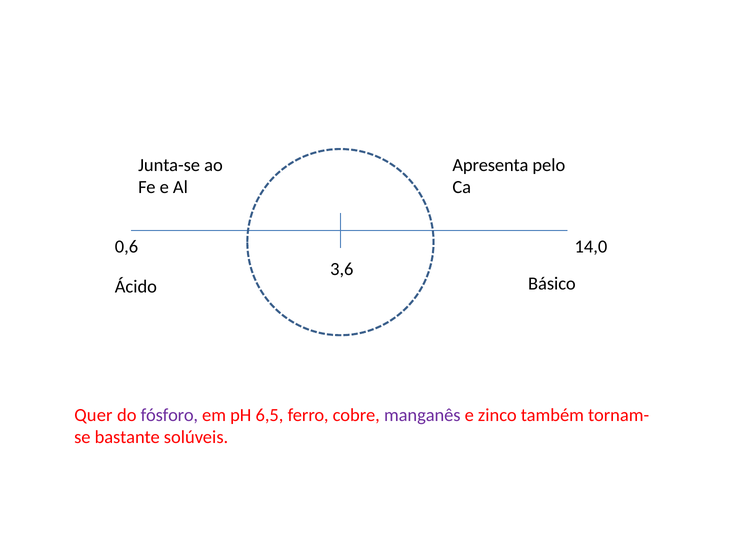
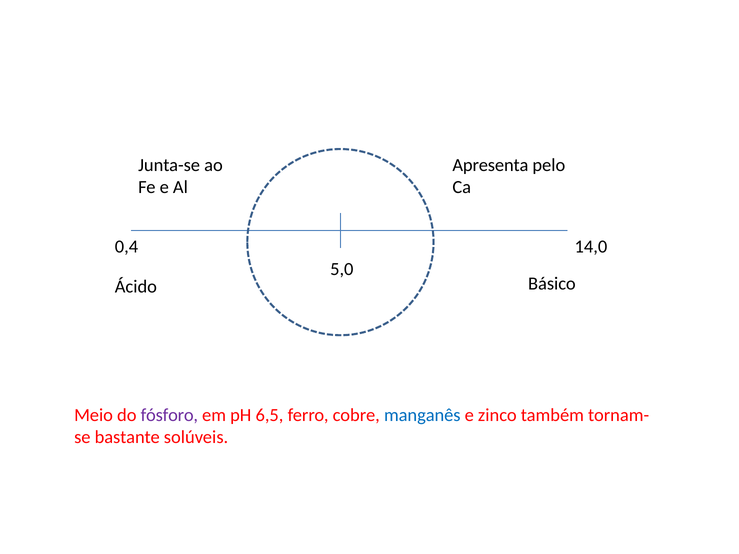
0,6: 0,6 -> 0,4 (126, 247)
3,6: 3,6 -> 5,0 (342, 269)
Quer: Quer -> Meio (94, 415)
manganês colour: purple -> blue (422, 415)
